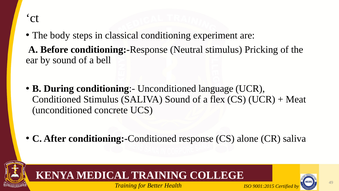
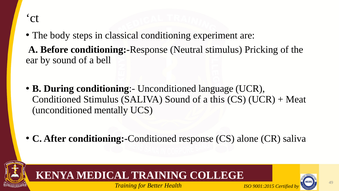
flex: flex -> this (217, 99)
concrete: concrete -> mentally (111, 110)
